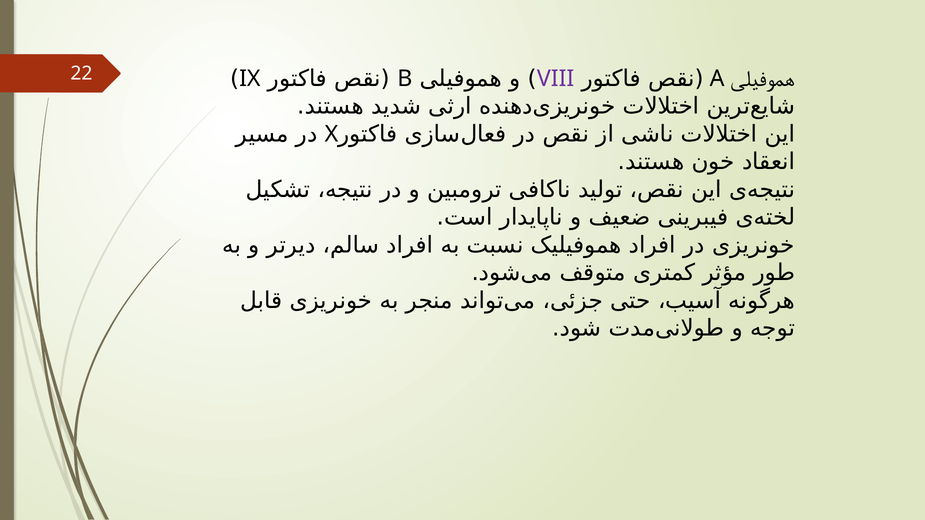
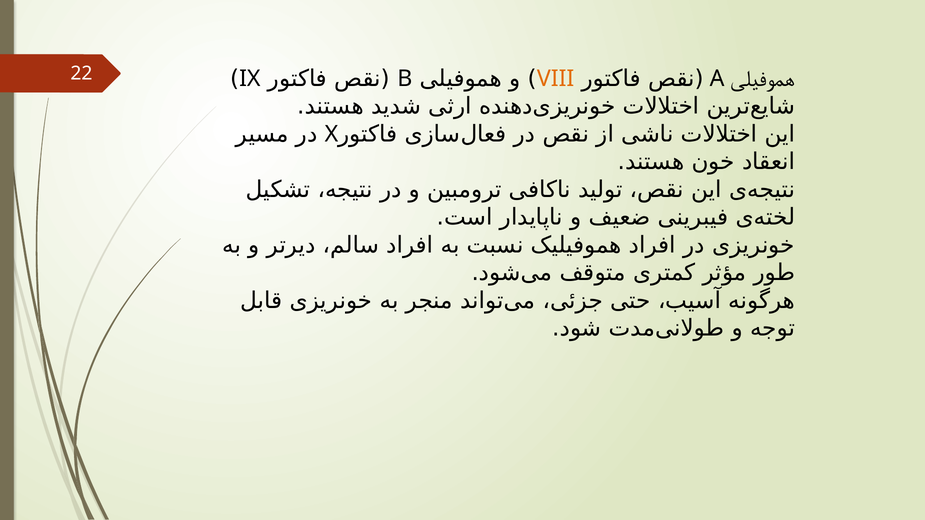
VIII colour: purple -> orange (556, 79)
